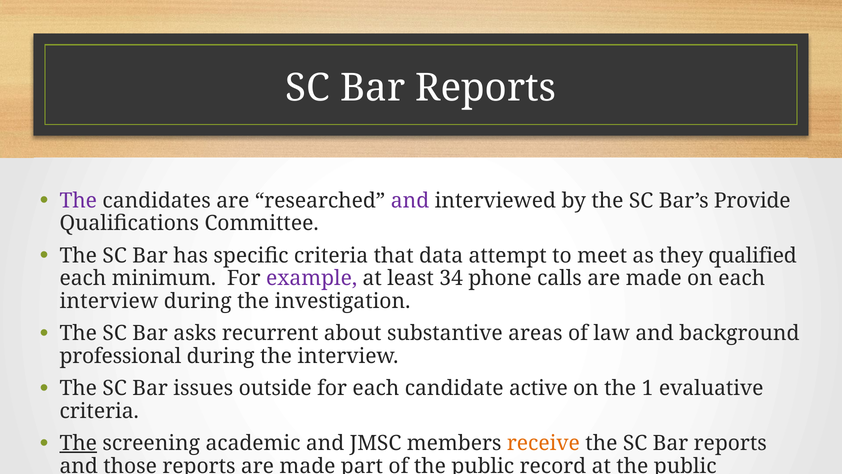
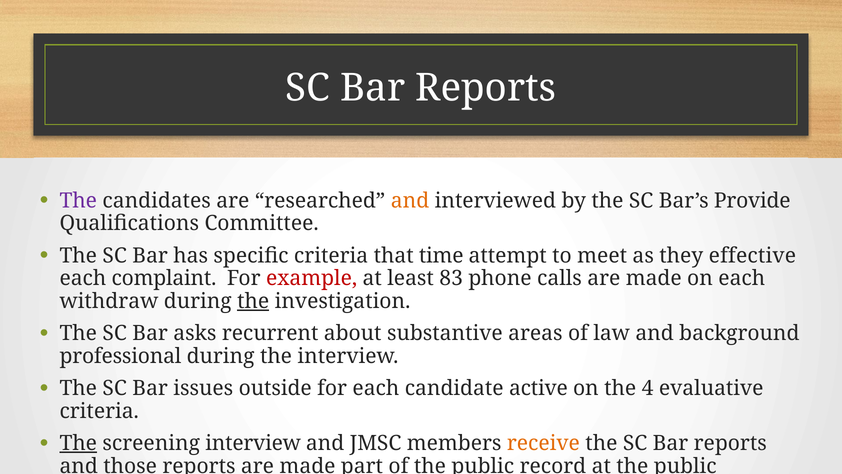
and colour: purple -> orange (410, 201)
data: data -> time (441, 255)
qualified: qualified -> effective (752, 255)
minimum: minimum -> complaint (164, 278)
example colour: purple -> red (312, 278)
34: 34 -> 83 (451, 278)
interview: interview -> withdraw (109, 301)
the underline: none -> present (253, 301)
1: 1 -> 4 (648, 388)
screening academic: academic -> interview (253, 443)
